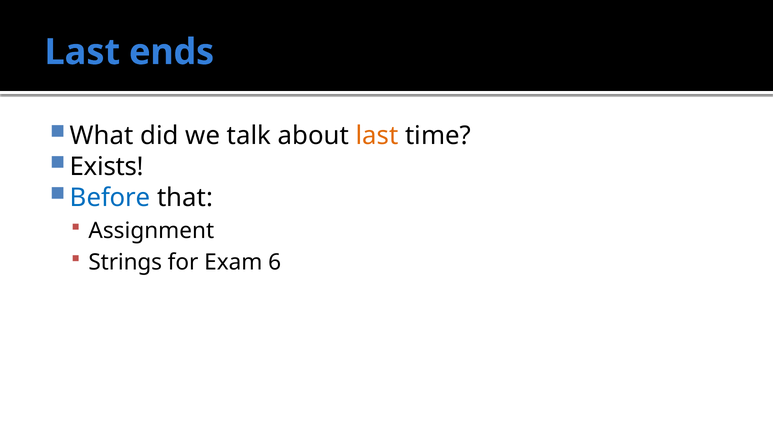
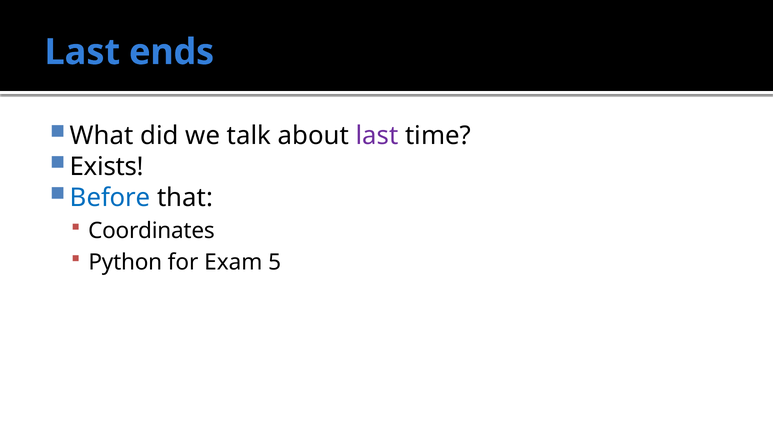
last colour: orange -> purple (377, 136)
Assignment: Assignment -> Coordinates (151, 231)
Strings: Strings -> Python (125, 262)
6: 6 -> 5 (275, 262)
